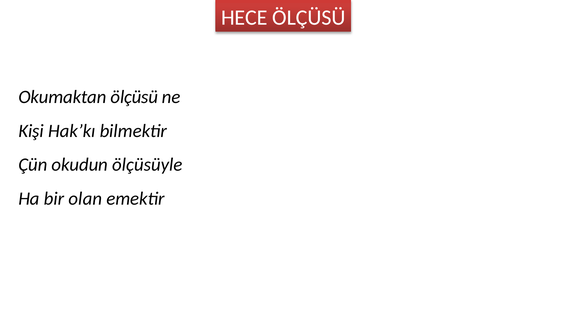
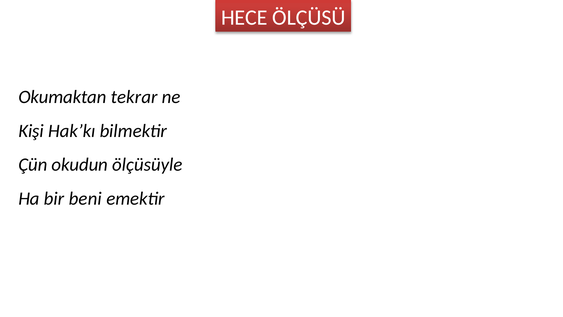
Okumaktan ölçüsü: ölçüsü -> tekrar (134, 97)
olan: olan -> beni (85, 198)
